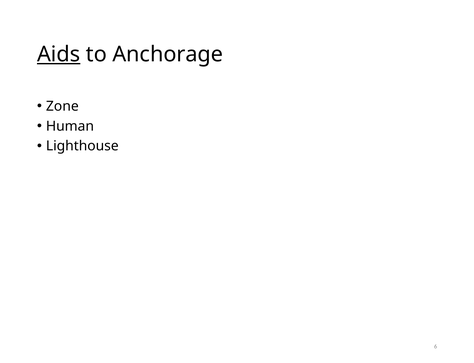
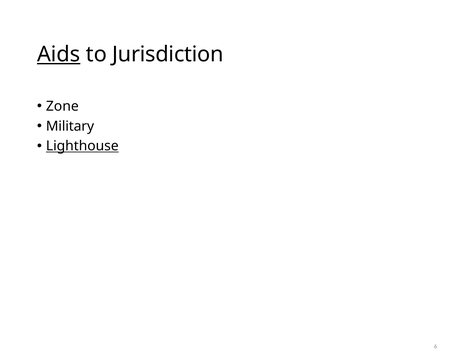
Anchorage: Anchorage -> Jurisdiction (168, 54)
Human: Human -> Military (70, 126)
Lighthouse underline: none -> present (82, 146)
